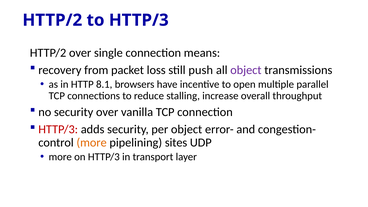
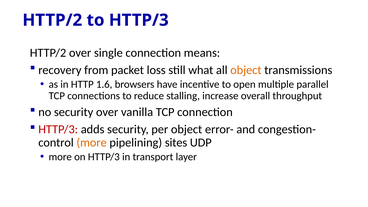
push: push -> what (201, 70)
object colour: purple -> orange (246, 70)
8.1: 8.1 -> 1.6 (104, 84)
